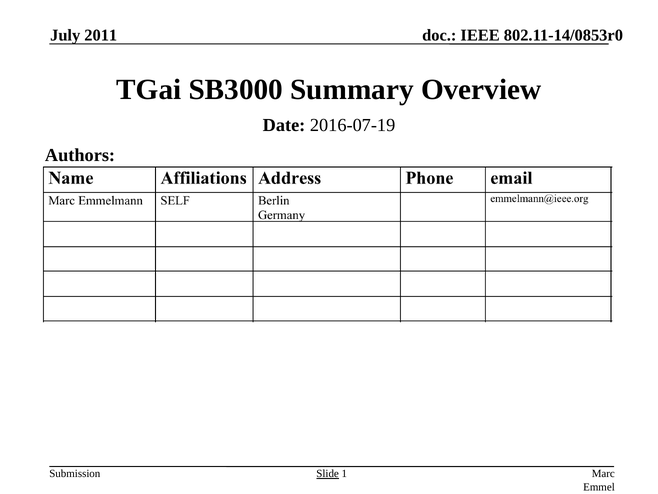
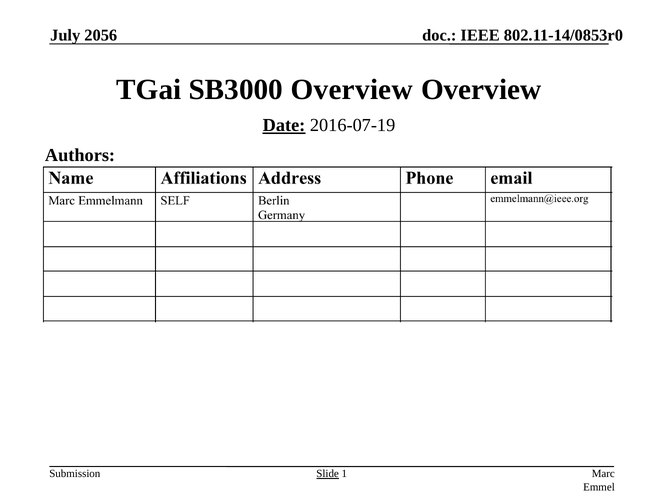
2011: 2011 -> 2056 (101, 35)
SB3000 Summary: Summary -> Overview (352, 90)
Date underline: none -> present (284, 125)
